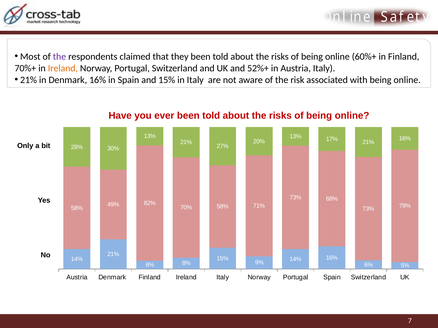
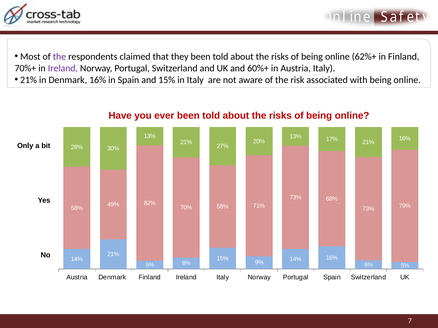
60%+: 60%+ -> 62%+ (364, 57)
Ireland colour: orange -> purple (63, 68)
52%+: 52%+ -> 60%+ (258, 68)
